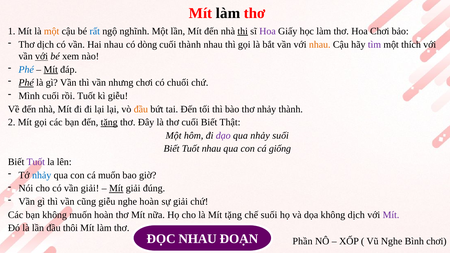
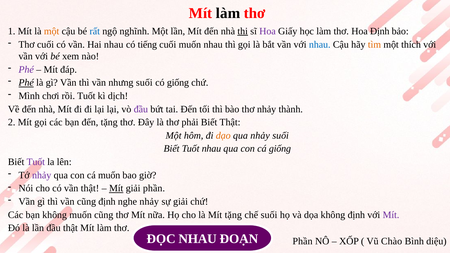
Hoa Chơi: Chơi -> Định (380, 31)
Thơ dịch: dịch -> cuối (46, 44)
dòng: dòng -> tiếng (147, 44)
cuối thành: thành -> muốn (190, 44)
nhau colour: orange -> blue (320, 44)
tìm colour: purple -> orange (374, 44)
với underline: present -> none (42, 56)
Phé colour: blue -> purple (26, 69)
Mít underline: present -> none (51, 69)
nhưng chơi: chơi -> suối (144, 83)
có chuối: chuối -> giống (178, 83)
Mình cuối: cuối -> chơi (51, 96)
kì giễu: giễu -> dịch (118, 96)
đầu colour: orange -> purple (141, 109)
tặng underline: present -> none (109, 122)
thơ cuối: cuối -> phải (190, 122)
dạo colour: purple -> orange (223, 136)
nhảy colour: blue -> purple (42, 175)
vần giải: giải -> thật (90, 188)
giải đúng: đúng -> phần (154, 188)
cũng giễu: giễu -> định (107, 202)
nghe hoàn: hoàn -> nhảy (149, 202)
muốn hoàn: hoàn -> cũng (104, 215)
không dịch: dịch -> định (356, 215)
đầu thôi: thôi -> thật (70, 228)
Vũ Nghe: Nghe -> Chào (392, 241)
Bình chơi: chơi -> diệu (436, 241)
